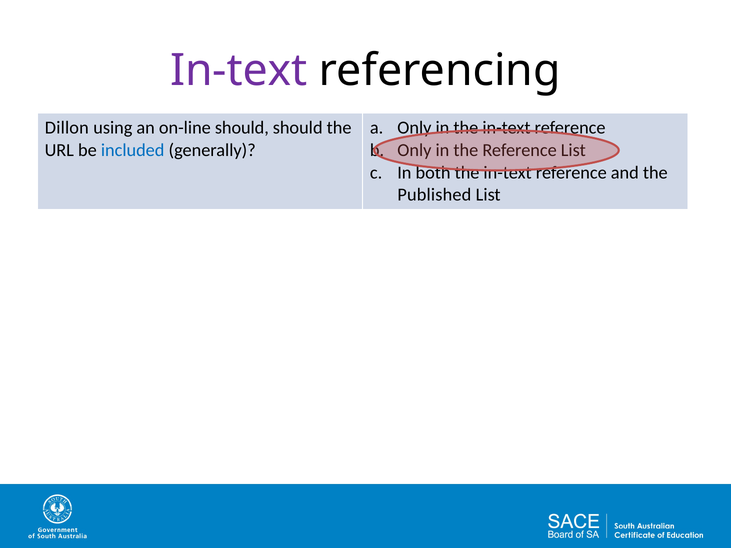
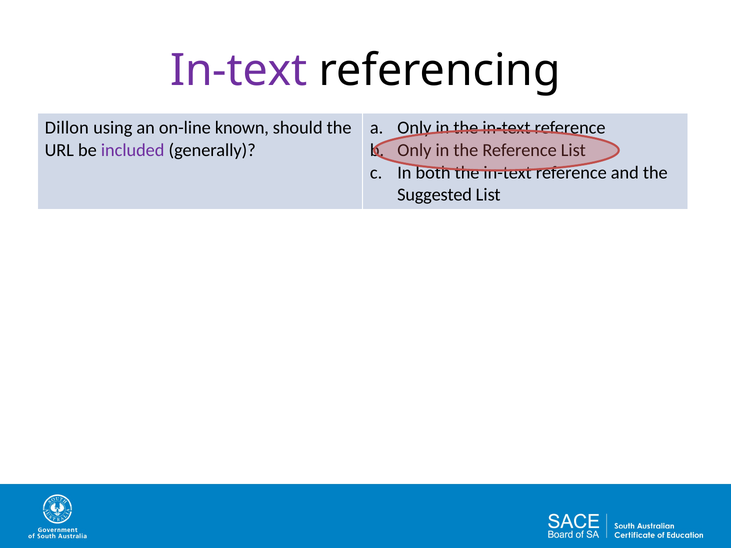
on-line should: should -> known (242, 128)
included colour: blue -> purple (133, 150)
Published: Published -> Suggested (435, 195)
